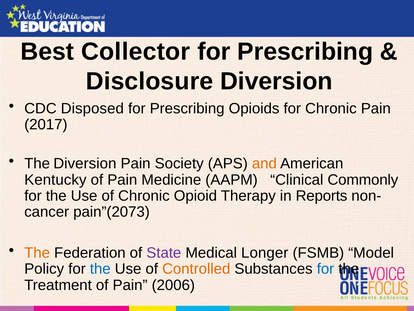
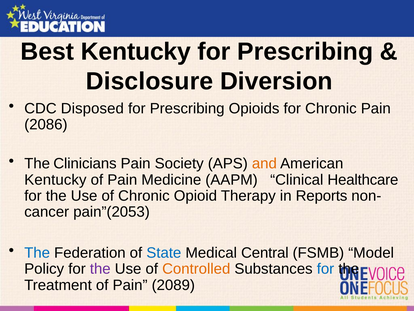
Best Collector: Collector -> Kentucky (136, 51)
2017: 2017 -> 2086 (46, 124)
The Diversion: Diversion -> Clinicians (85, 163)
Commonly: Commonly -> Healthcare (363, 179)
pain”(2073: pain”(2073 -> pain”(2053 (112, 212)
The colour: orange -> blue (37, 252)
State colour: purple -> blue (164, 252)
Longer: Longer -> Central (265, 252)
the colour: blue -> purple (100, 269)
2006: 2006 -> 2089 (173, 285)
